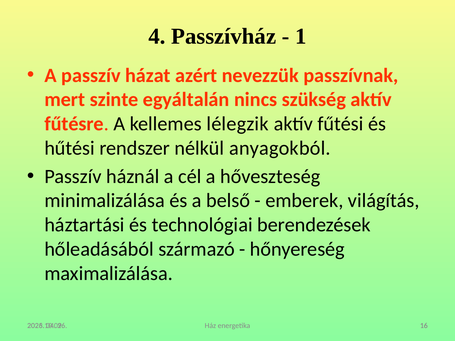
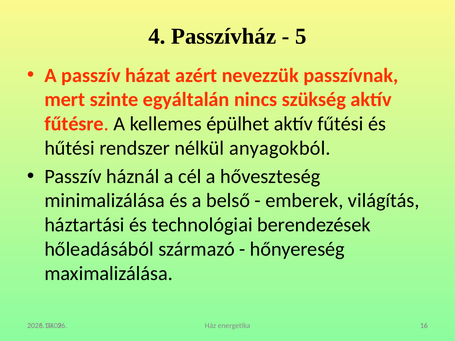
1: 1 -> 5 (301, 36)
lélegzik: lélegzik -> épülhet (238, 124)
